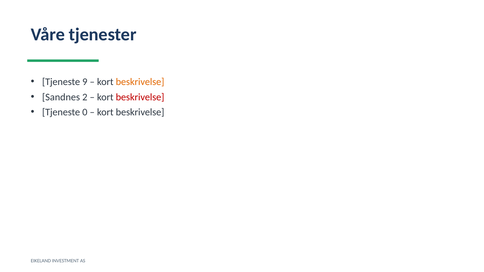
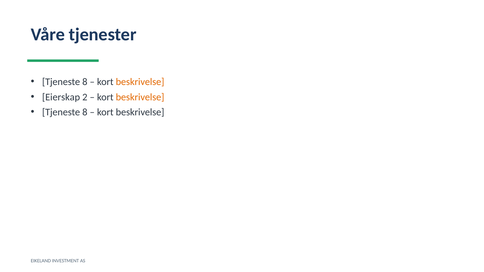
9: 9 -> 8 (85, 82)
Sandnes: Sandnes -> Eierskap (61, 97)
beskrivelse colour: red -> orange (140, 97)
0: 0 -> 8 (85, 112)
